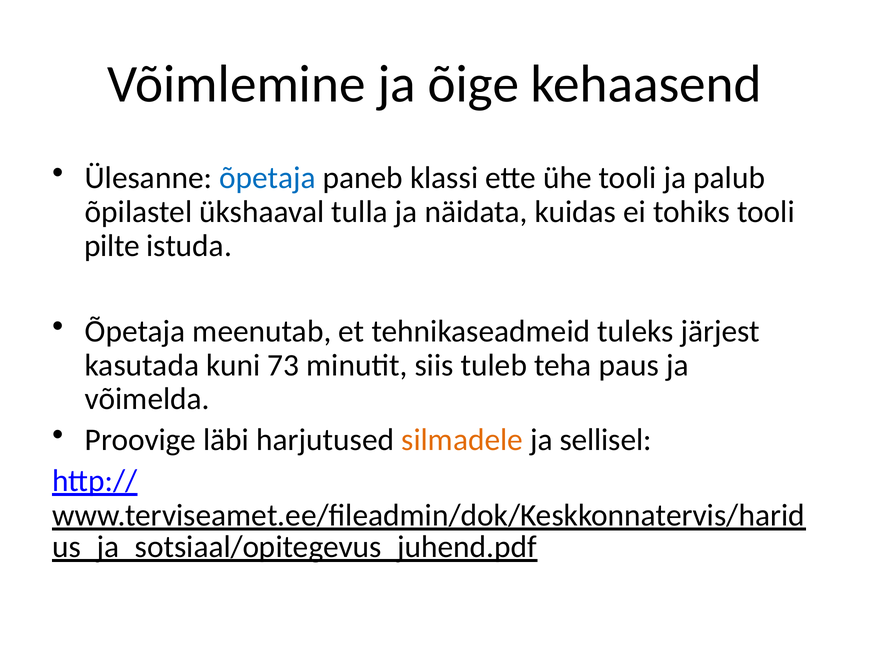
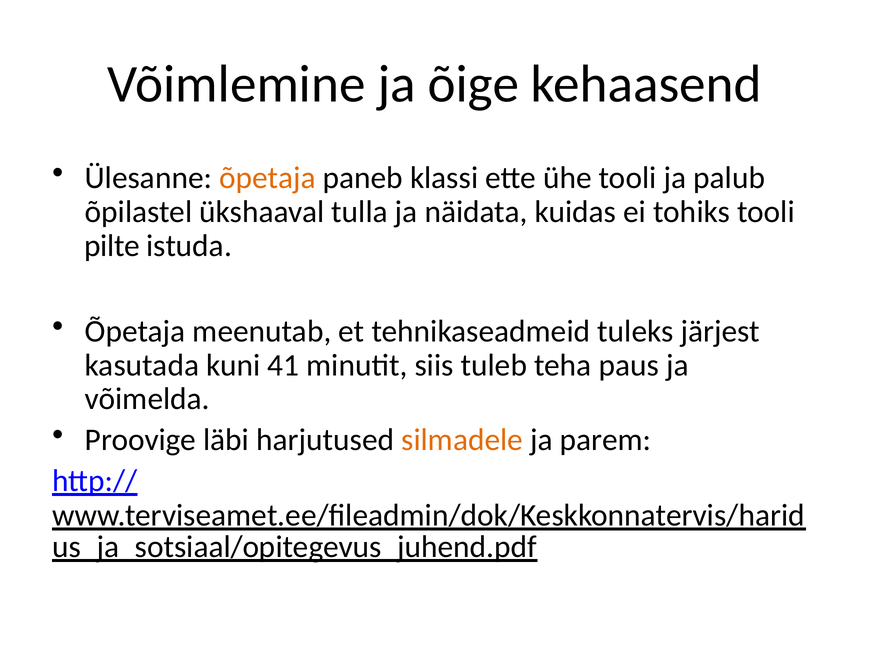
õpetaja colour: blue -> orange (267, 178)
73: 73 -> 41 (283, 365)
sellisel: sellisel -> parem (606, 440)
